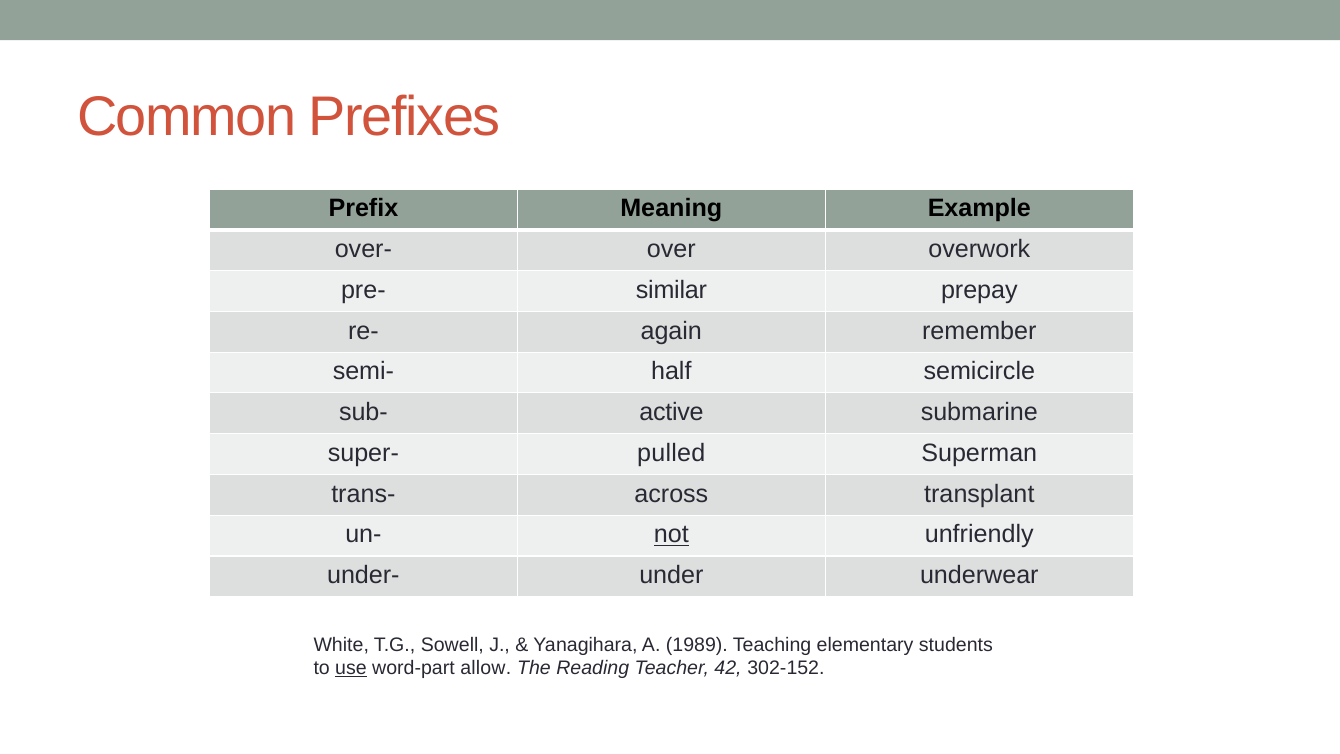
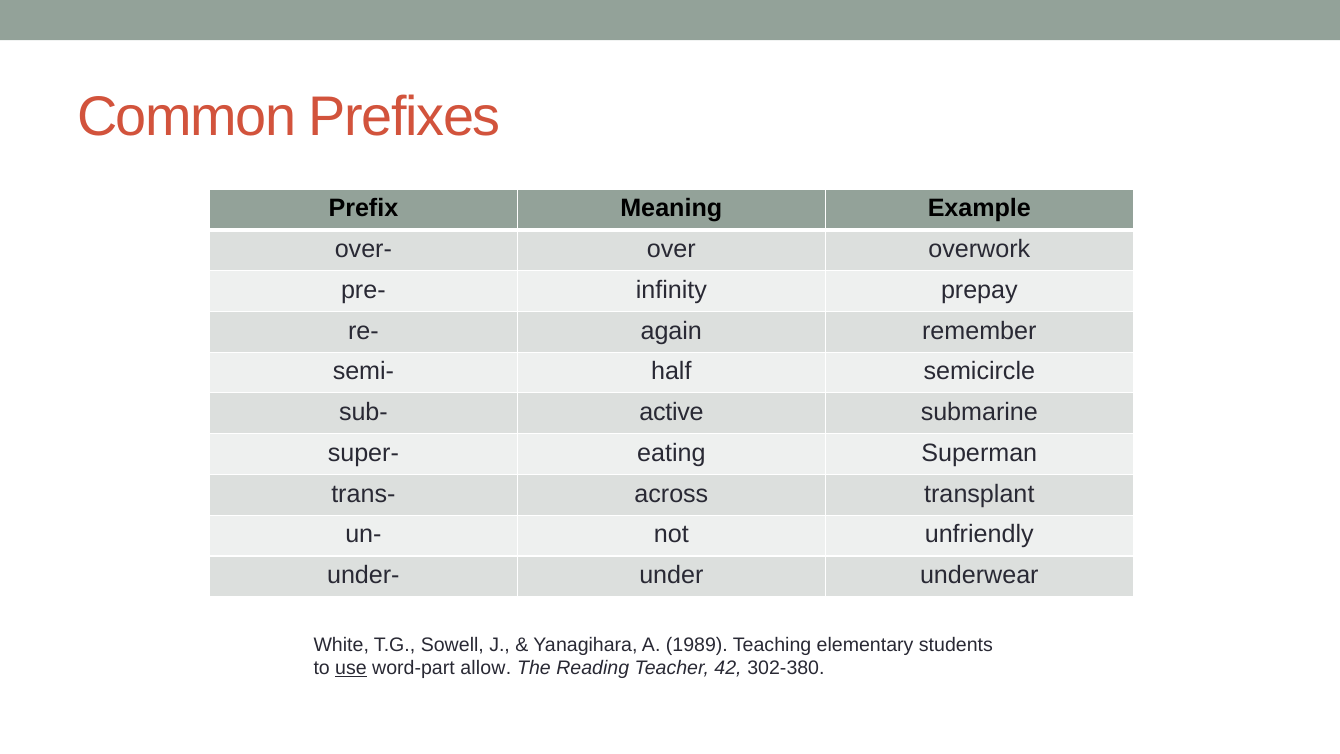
similar: similar -> infinity (671, 290)
pulled: pulled -> eating (671, 453)
not underline: present -> none (671, 535)
302-152: 302-152 -> 302-380 (786, 668)
